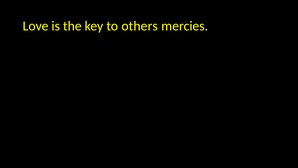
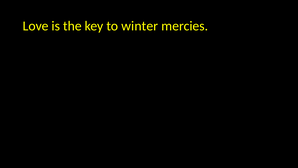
others: others -> winter (140, 26)
